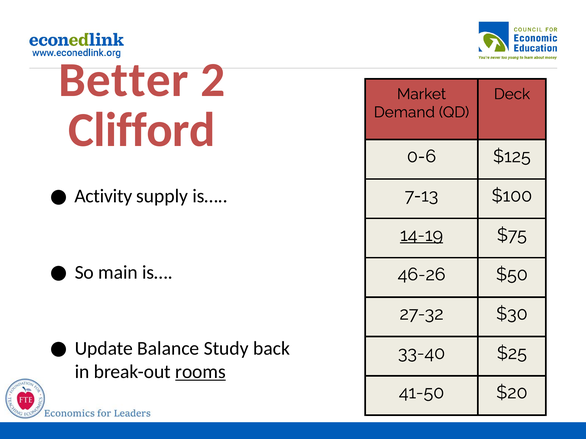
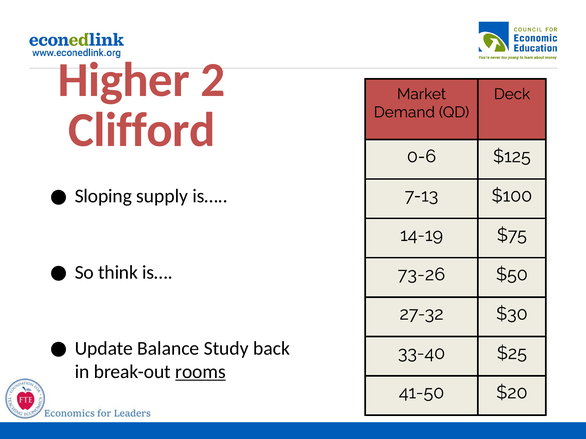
Better: Better -> Higher (124, 80)
Activity: Activity -> Sloping (103, 196)
14-19 underline: present -> none (422, 235)
main: main -> think (118, 273)
46-26: 46-26 -> 73-26 (421, 275)
